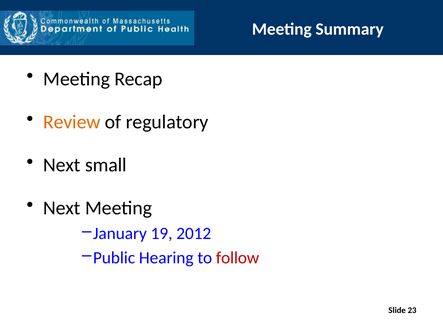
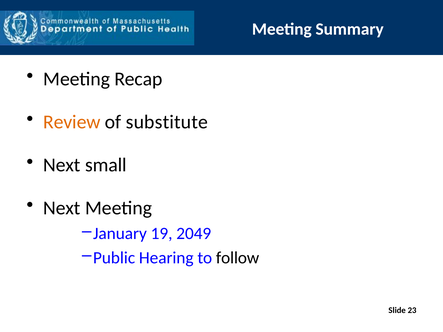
regulatory: regulatory -> substitute (167, 122)
2012: 2012 -> 2049 (194, 234)
follow colour: red -> black (238, 258)
